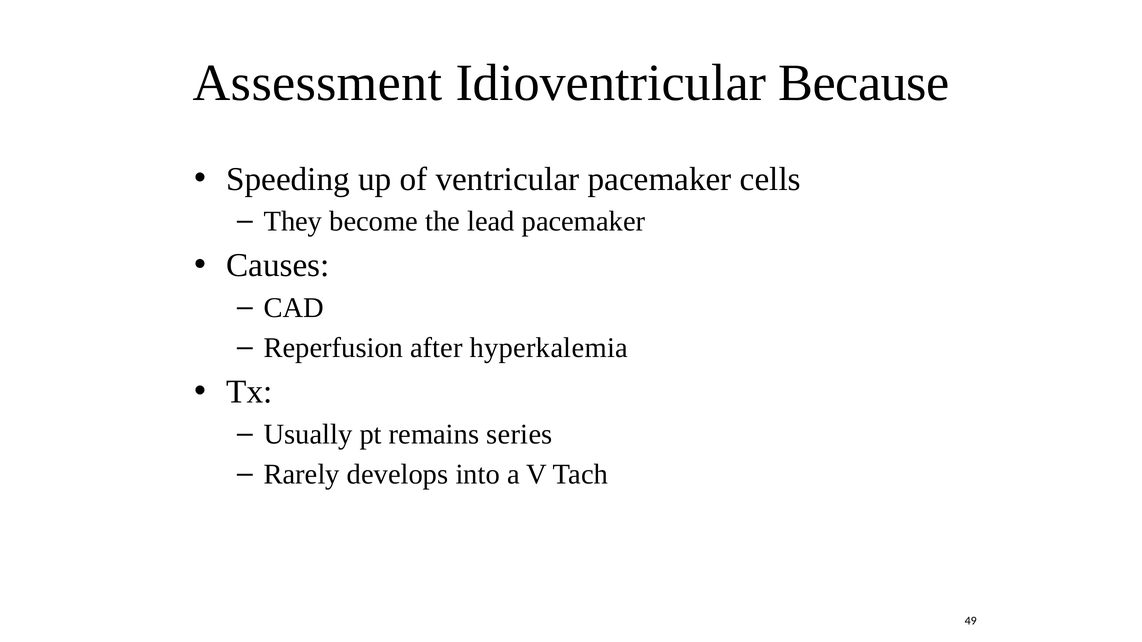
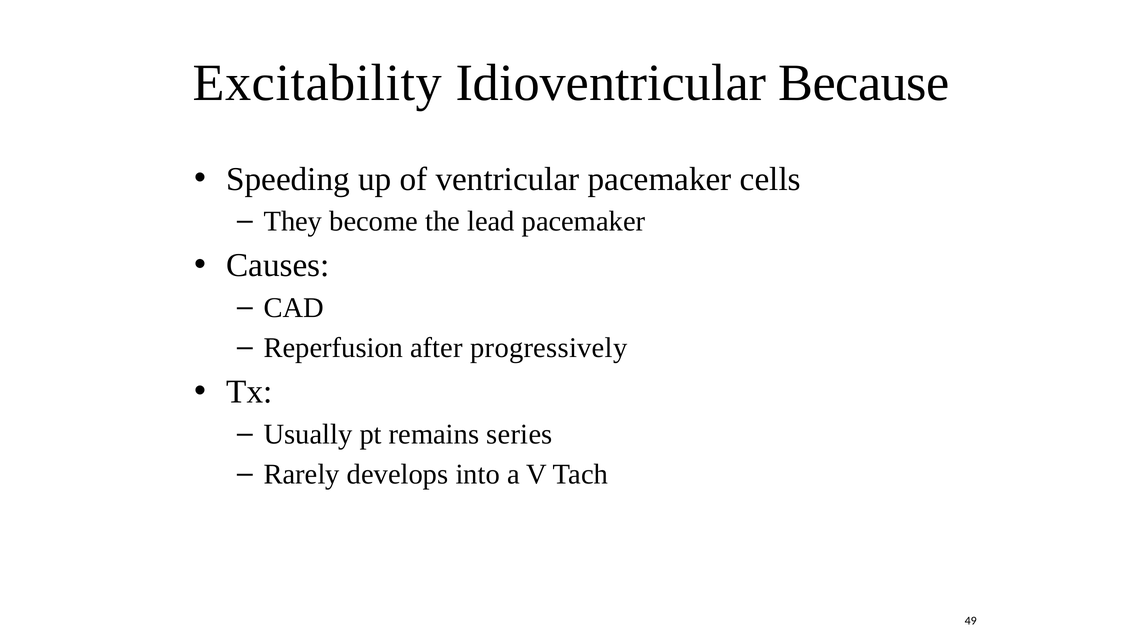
Assessment: Assessment -> Excitability (317, 83)
hyperkalemia: hyperkalemia -> progressively (549, 348)
